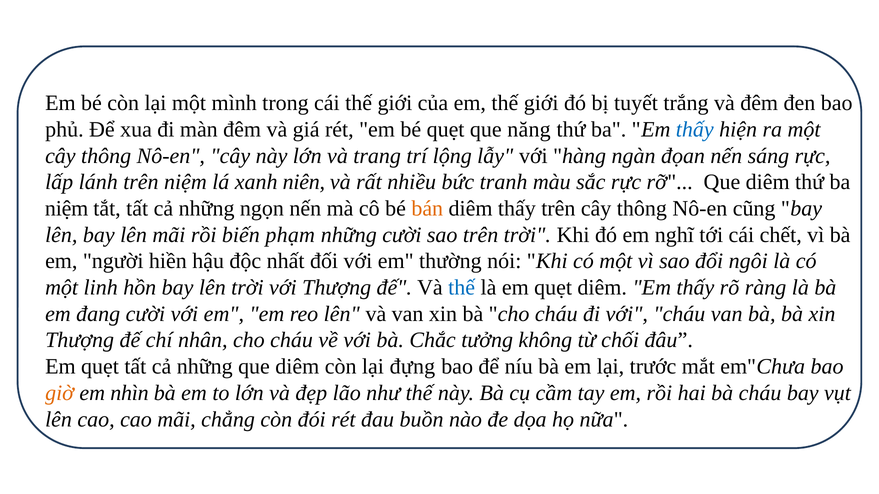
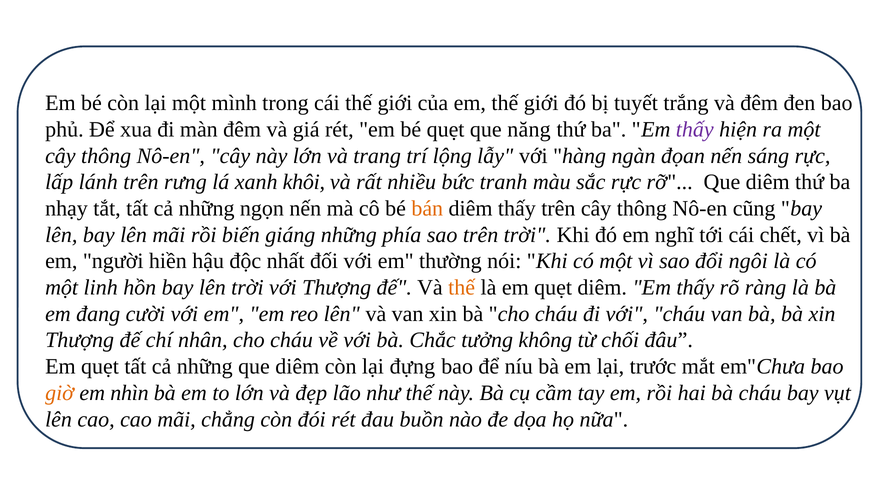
thấy colour: blue -> purple (695, 130)
trên niệm: niệm -> rưng (185, 182)
niên: niên -> khôi (304, 182)
niệm: niệm -> nhạy (67, 209)
phạm: phạm -> giáng (290, 235)
những cười: cười -> phía (402, 235)
thế colour: blue -> orange (462, 288)
